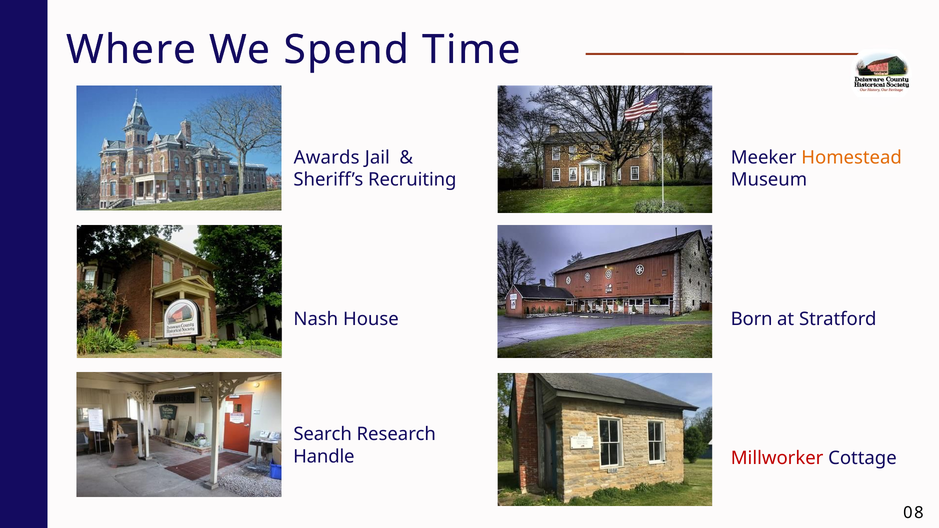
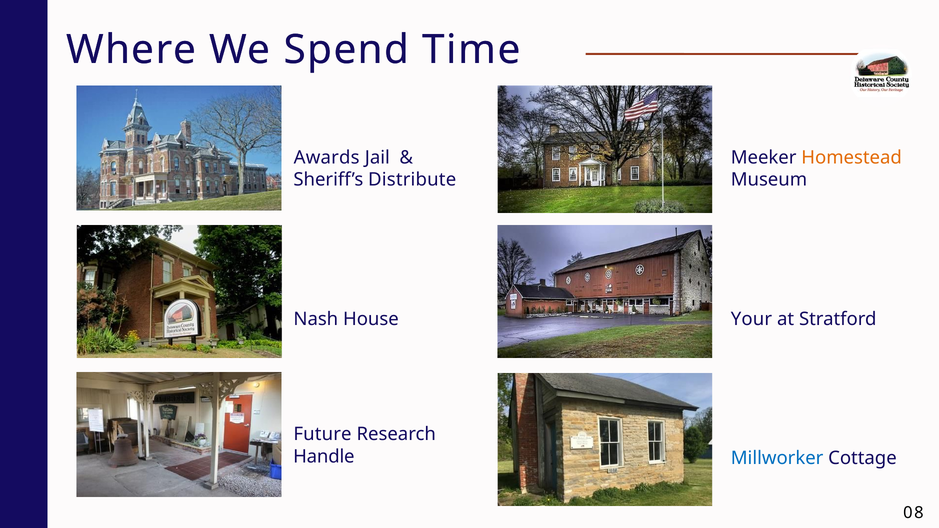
Recruiting: Recruiting -> Distribute (412, 180)
Born: Born -> Your (751, 319)
Search: Search -> Future (322, 434)
Millworker colour: red -> blue (777, 458)
